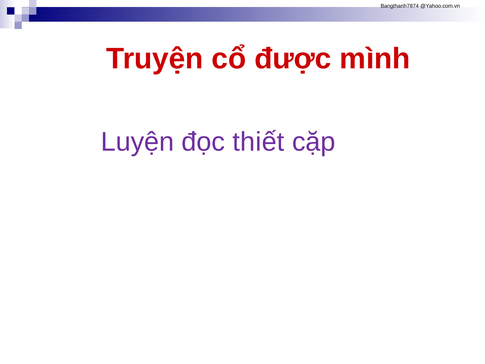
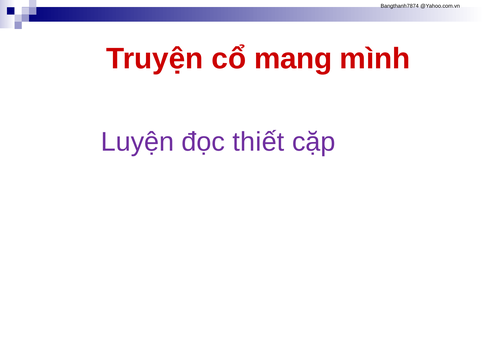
được: được -> mang (293, 59)
